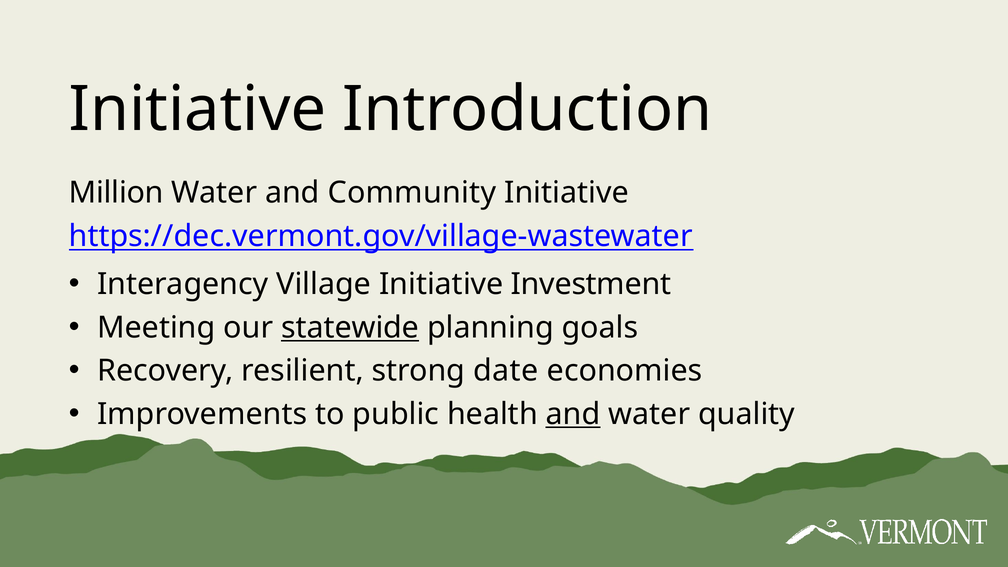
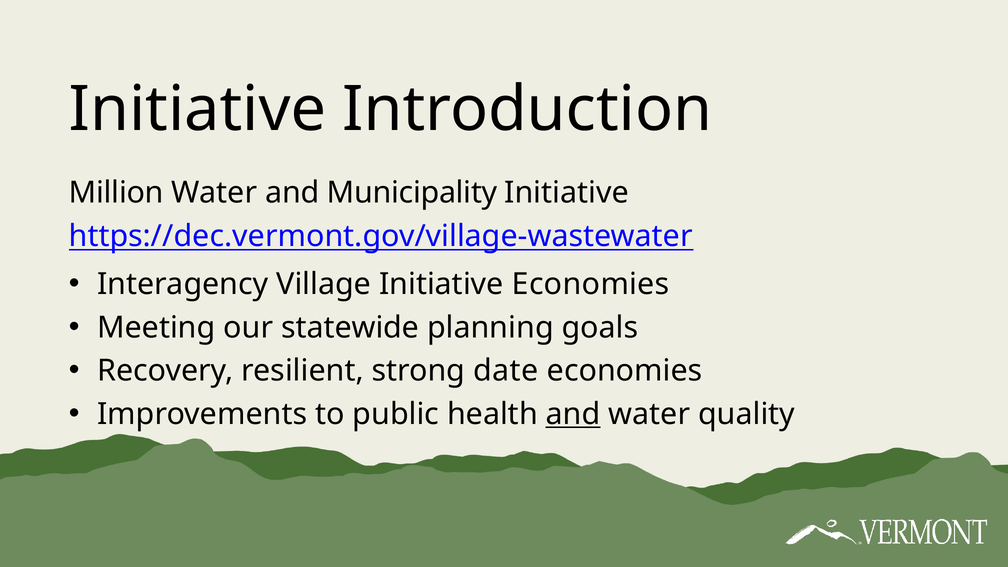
Community: Community -> Municipality (412, 193)
Initiative Investment: Investment -> Economies (591, 284)
statewide underline: present -> none (350, 328)
